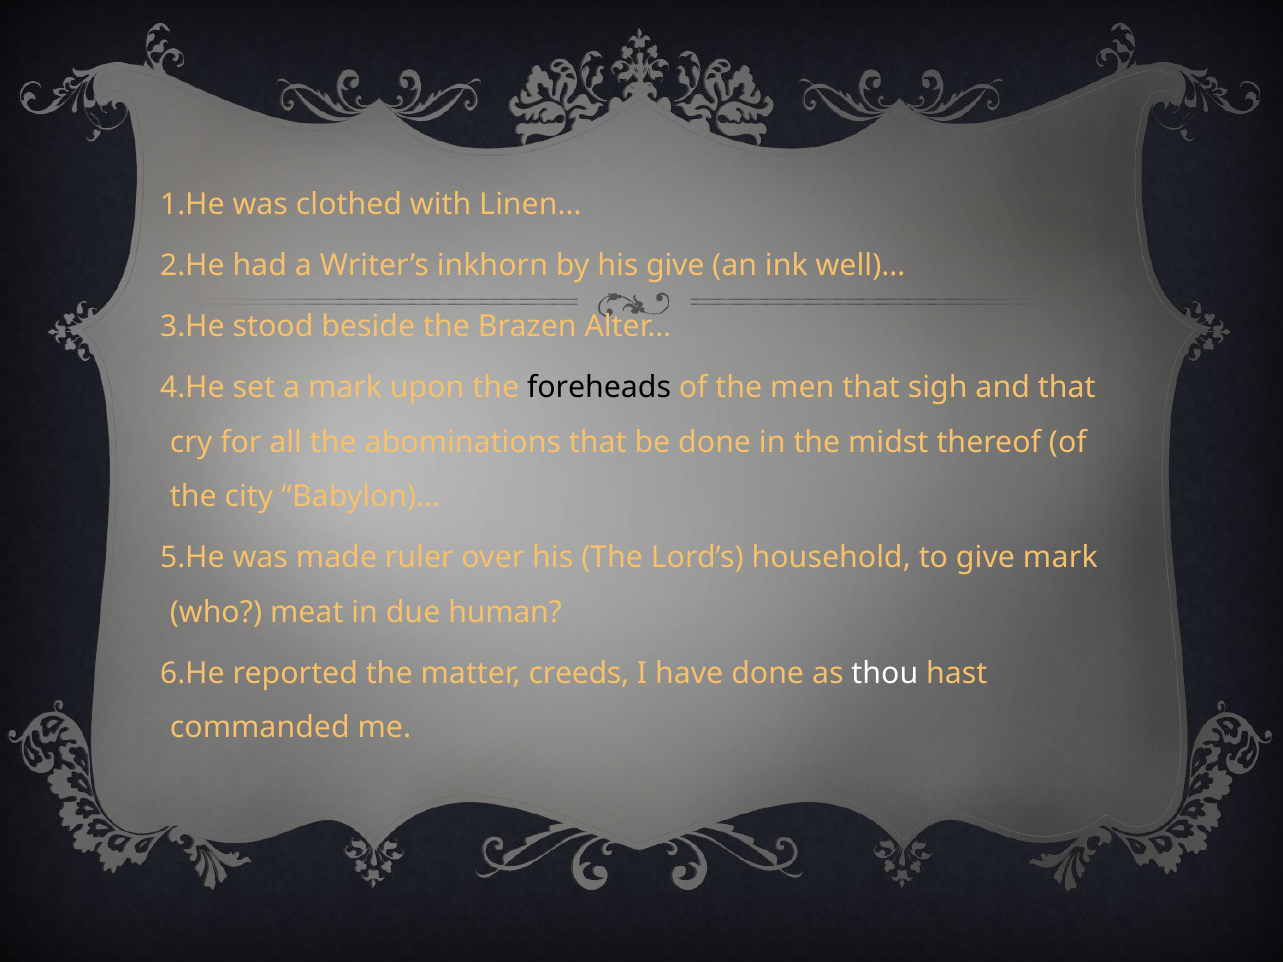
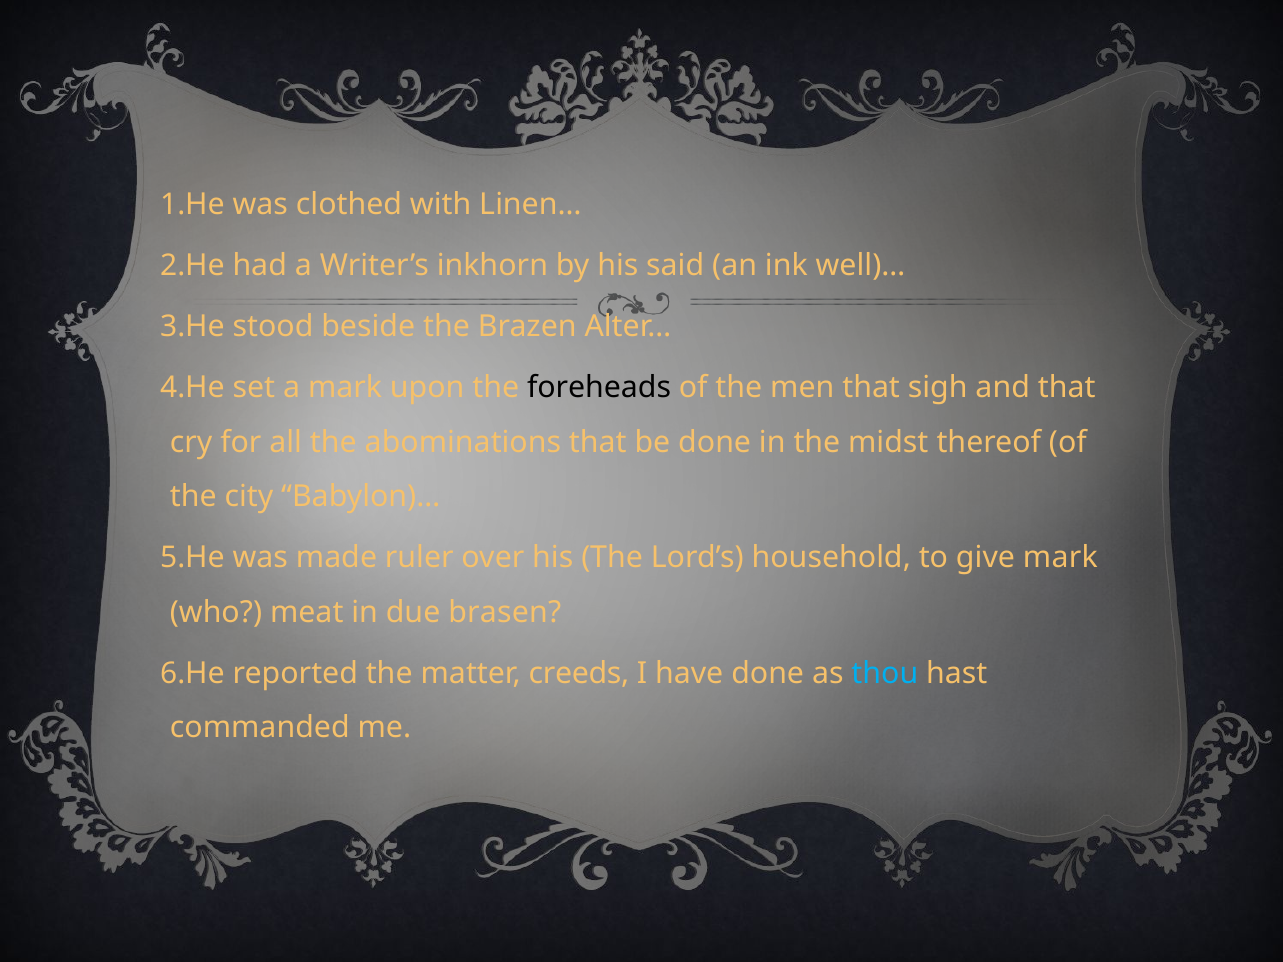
his give: give -> said (675, 266)
human: human -> brasen (505, 612)
thou colour: white -> light blue (885, 673)
